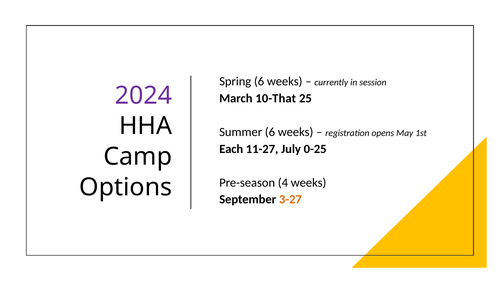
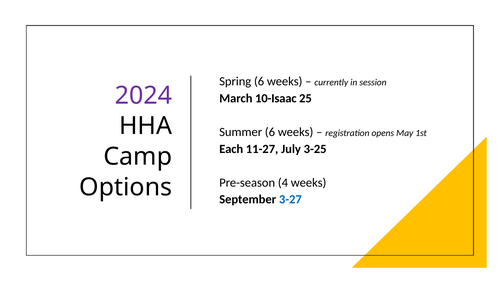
10-That: 10-That -> 10-Isaac (276, 98)
0-25: 0-25 -> 3-25 (315, 149)
3-27 colour: orange -> blue (290, 200)
